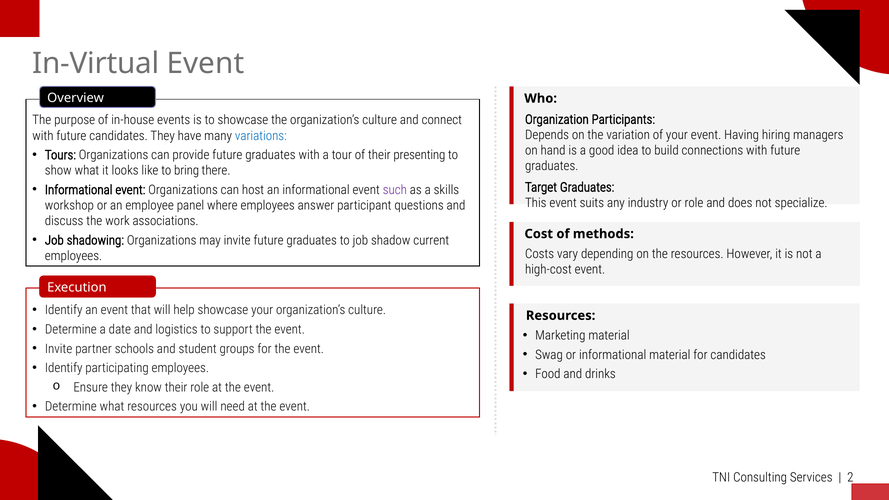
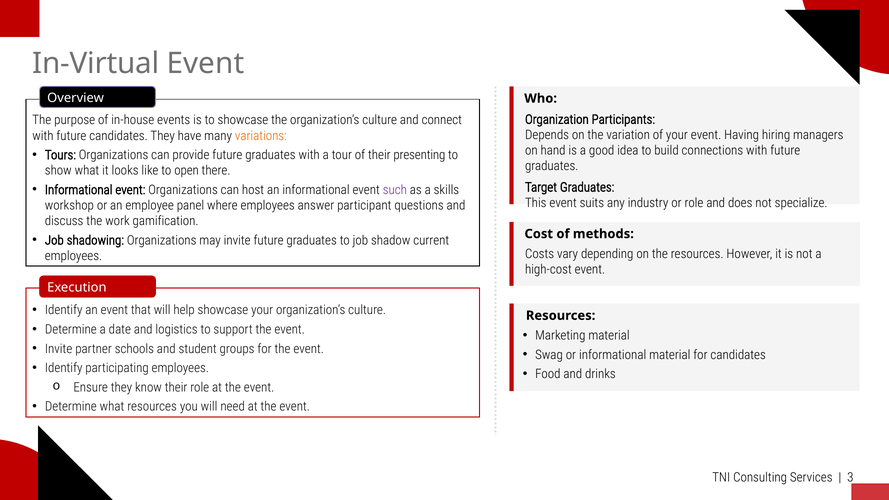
variations colour: blue -> orange (261, 136)
bring: bring -> open (187, 171)
associations: associations -> gamification (166, 221)
2: 2 -> 3 (850, 477)
